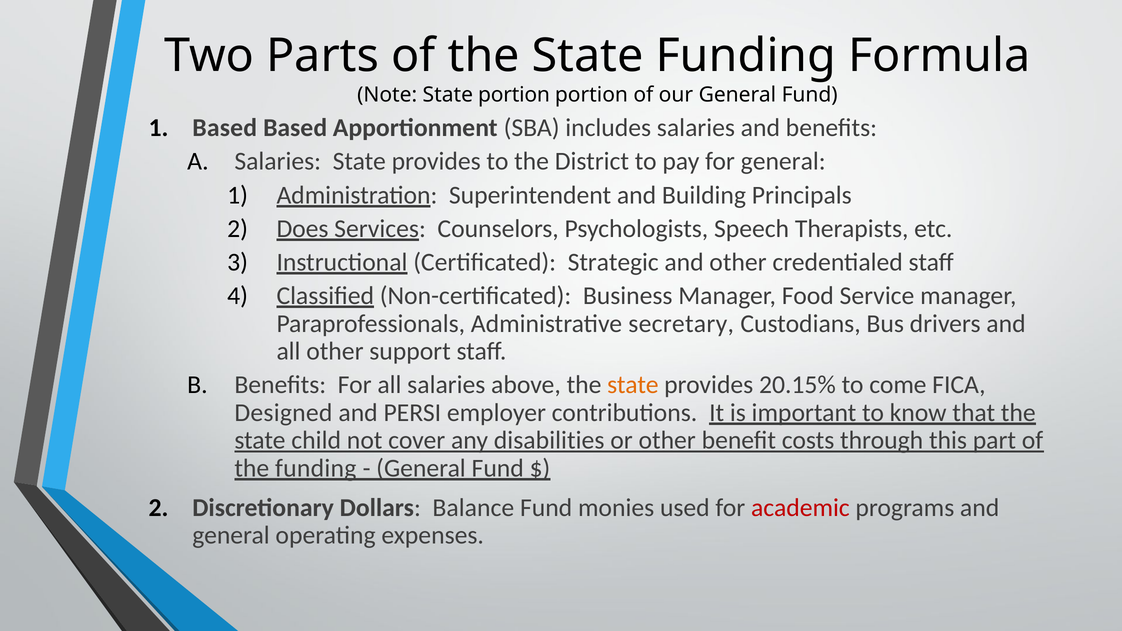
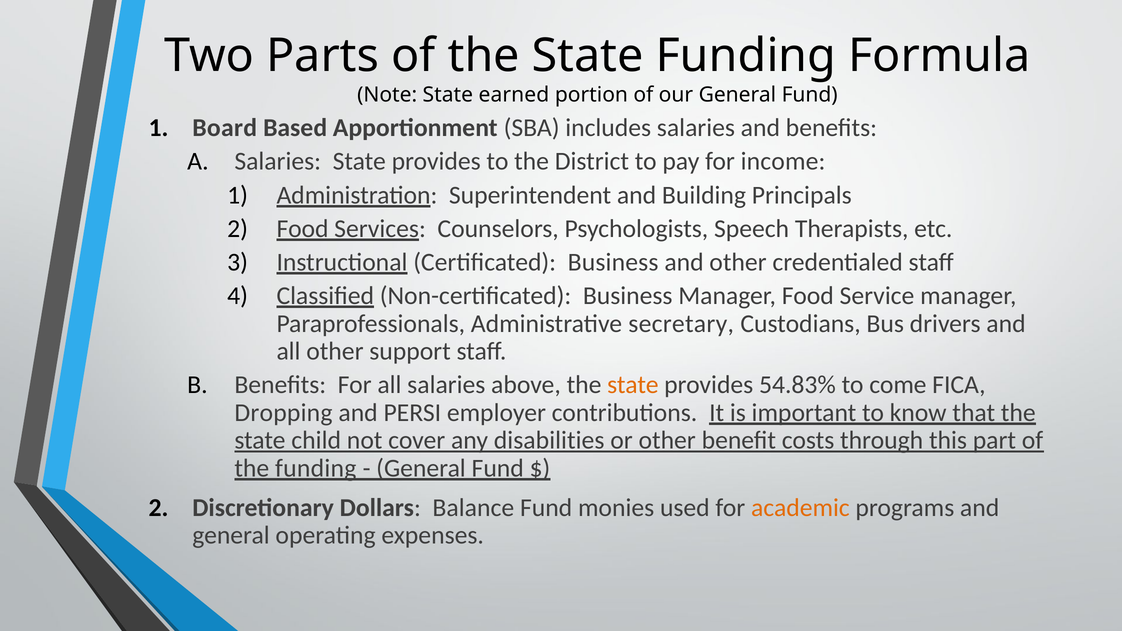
State portion: portion -> earned (514, 95)
Based: Based -> Board (225, 128)
for general: general -> income (783, 162)
Does: Does -> Food (303, 229)
Certificated Strategic: Strategic -> Business (613, 262)
20.15%: 20.15% -> 54.83% (797, 385)
Designed: Designed -> Dropping (283, 413)
academic colour: red -> orange (800, 508)
